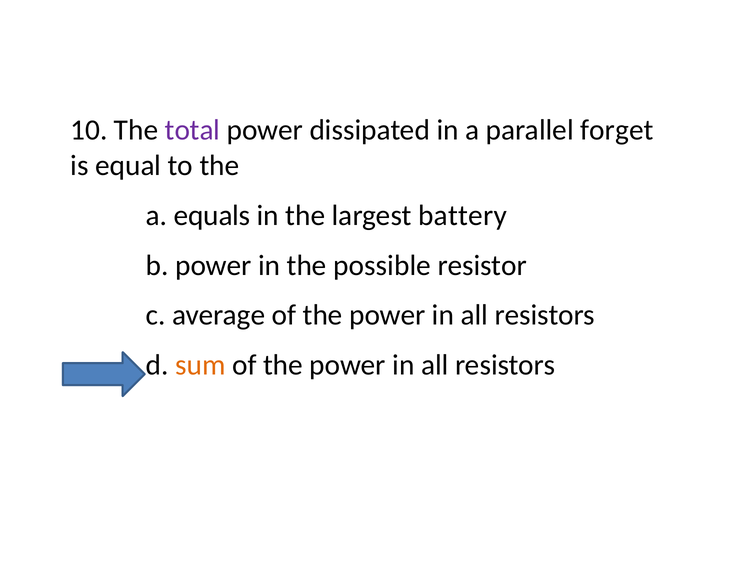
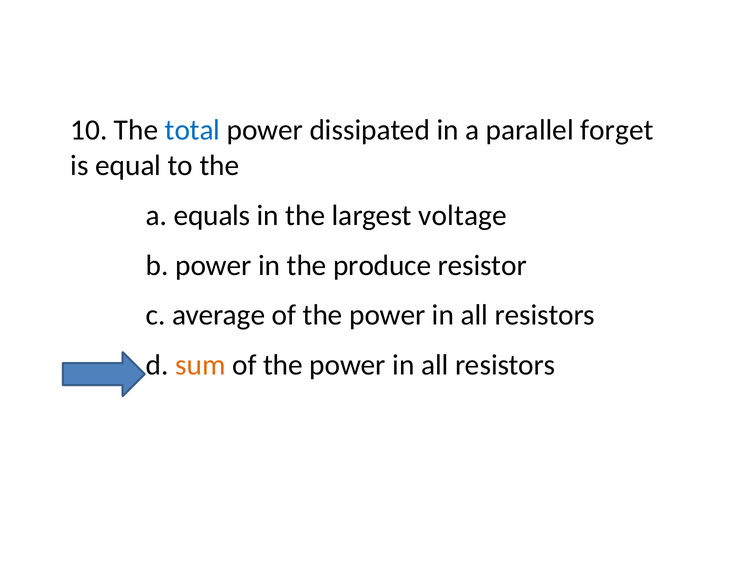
total colour: purple -> blue (193, 130)
battery: battery -> voltage (463, 216)
possible: possible -> produce (382, 265)
